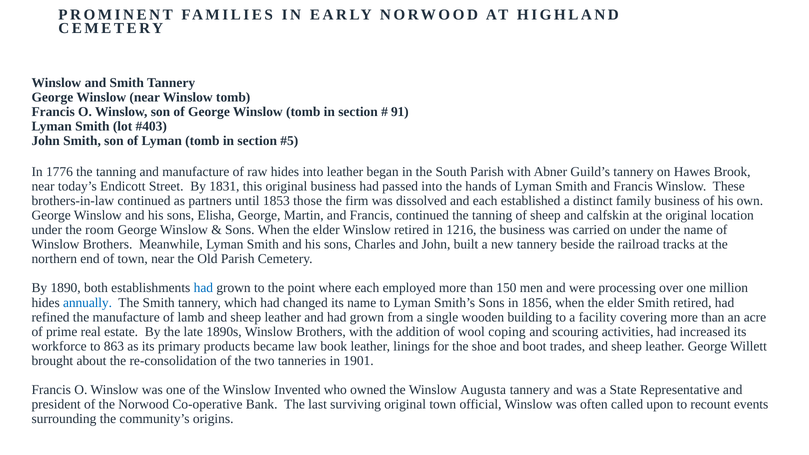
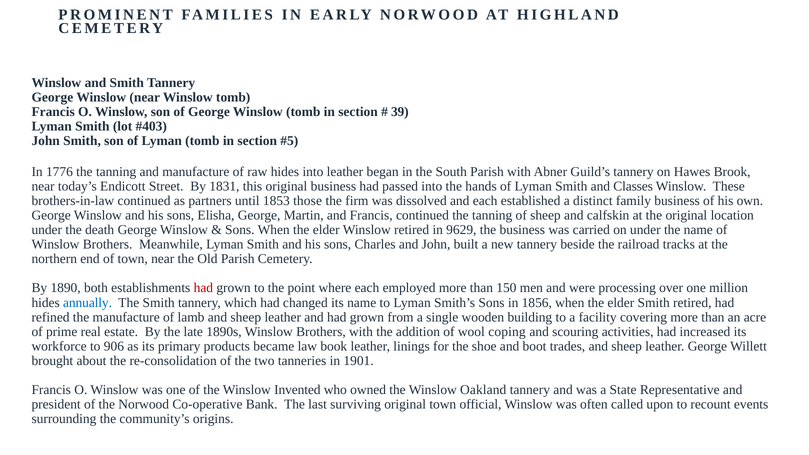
91: 91 -> 39 (400, 112)
Smith and Francis: Francis -> Classes (633, 186)
room: room -> death (100, 230)
1216: 1216 -> 9629 (461, 230)
had colour: blue -> red (203, 288)
863: 863 -> 906 (114, 346)
Augusta: Augusta -> Oakland (483, 390)
